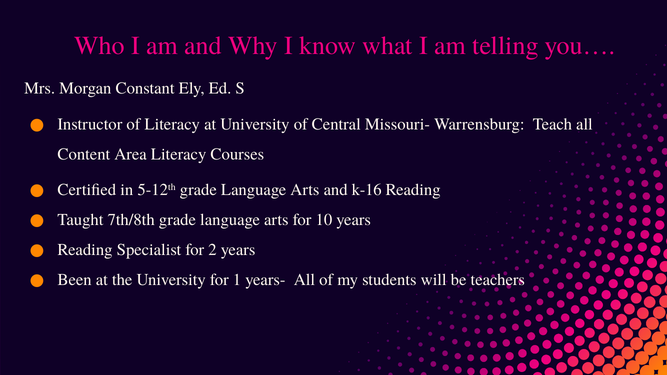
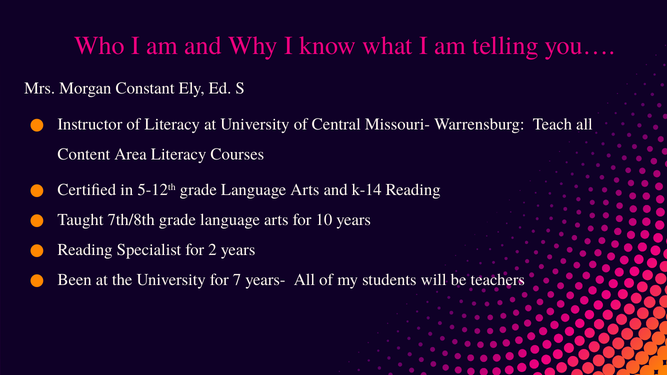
k-16: k-16 -> k-14 (367, 190)
1: 1 -> 7 (237, 280)
